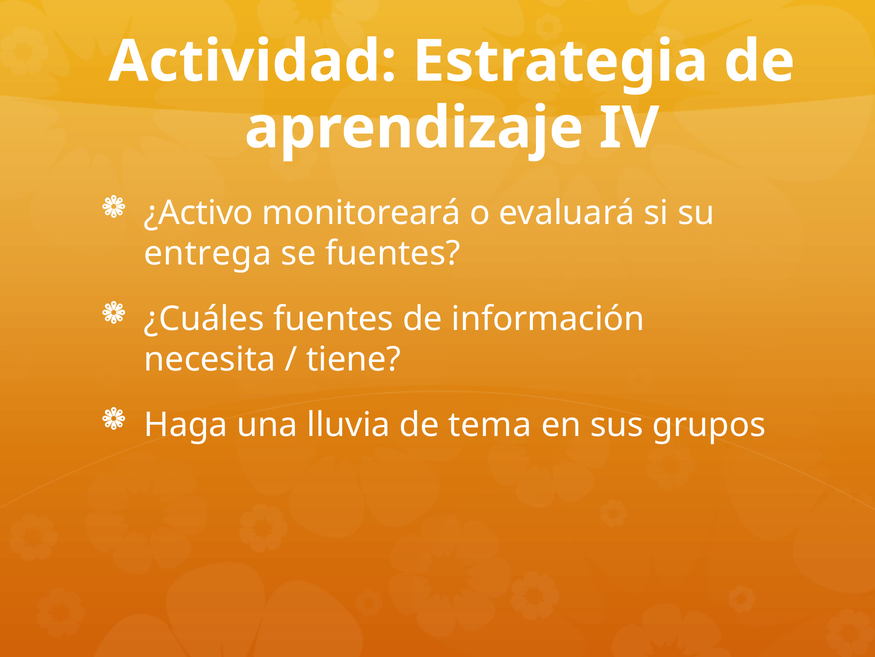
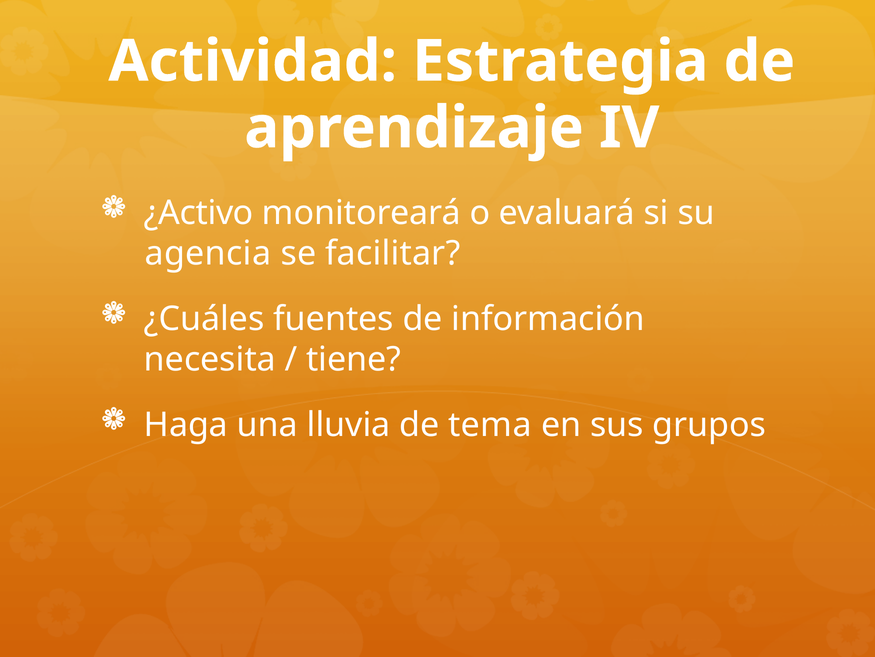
entrega: entrega -> agencia (208, 253)
se fuentes: fuentes -> facilitar (393, 253)
